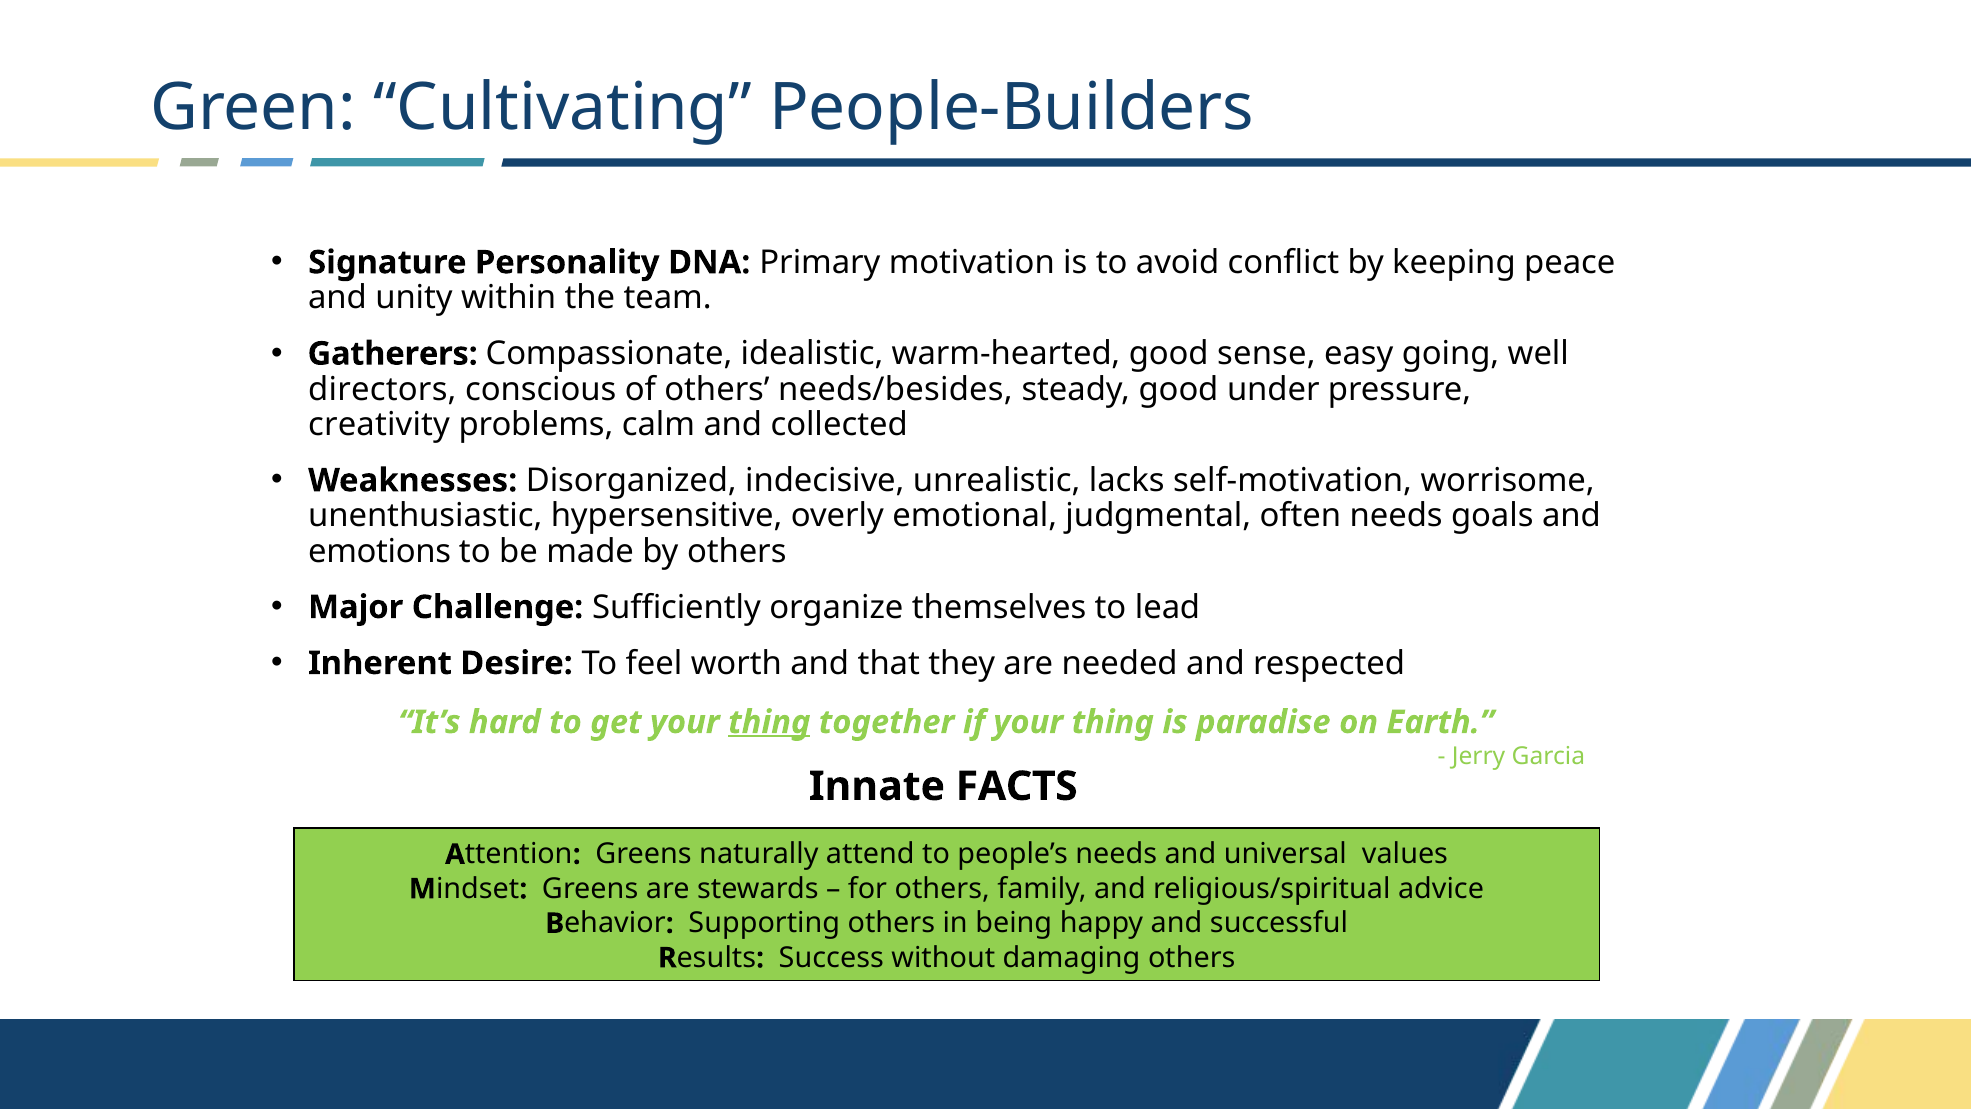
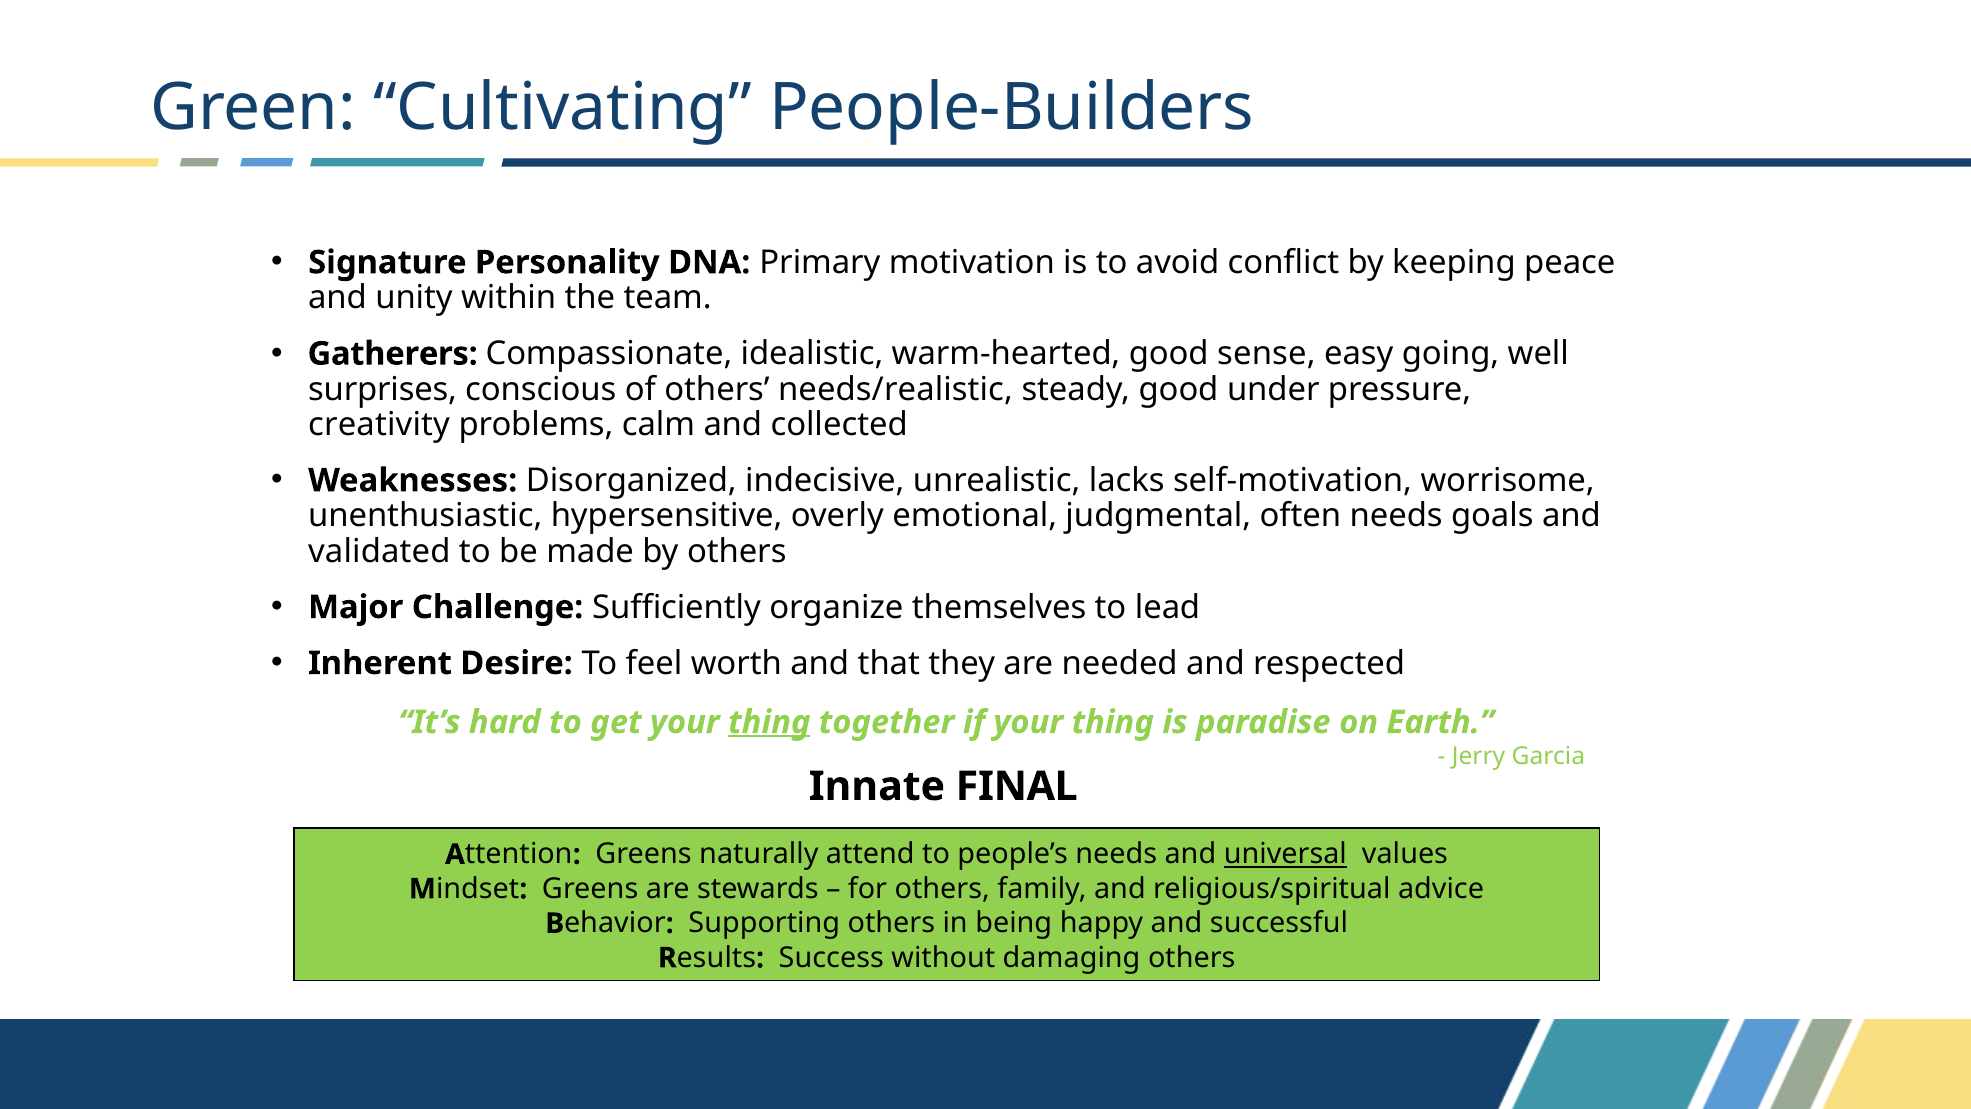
directors: directors -> surprises (383, 389)
needs/besides: needs/besides -> needs/realistic (895, 389)
emotions: emotions -> validated (379, 551)
FACTS: FACTS -> FINAL (1017, 786)
universal underline: none -> present (1285, 854)
